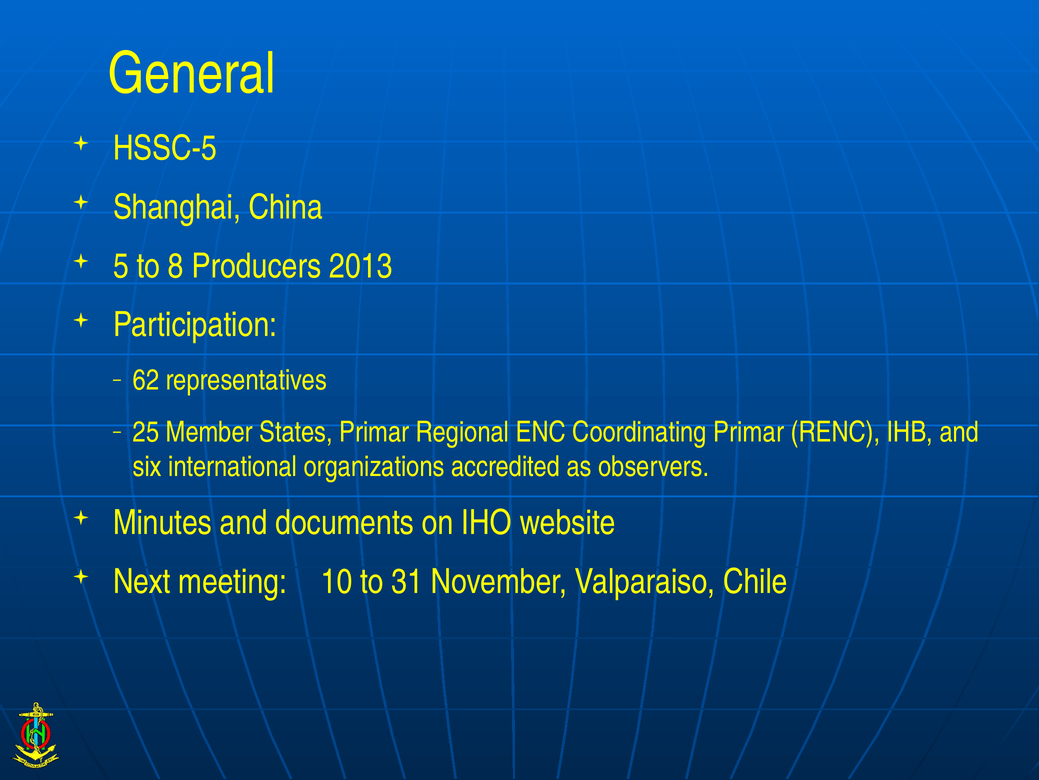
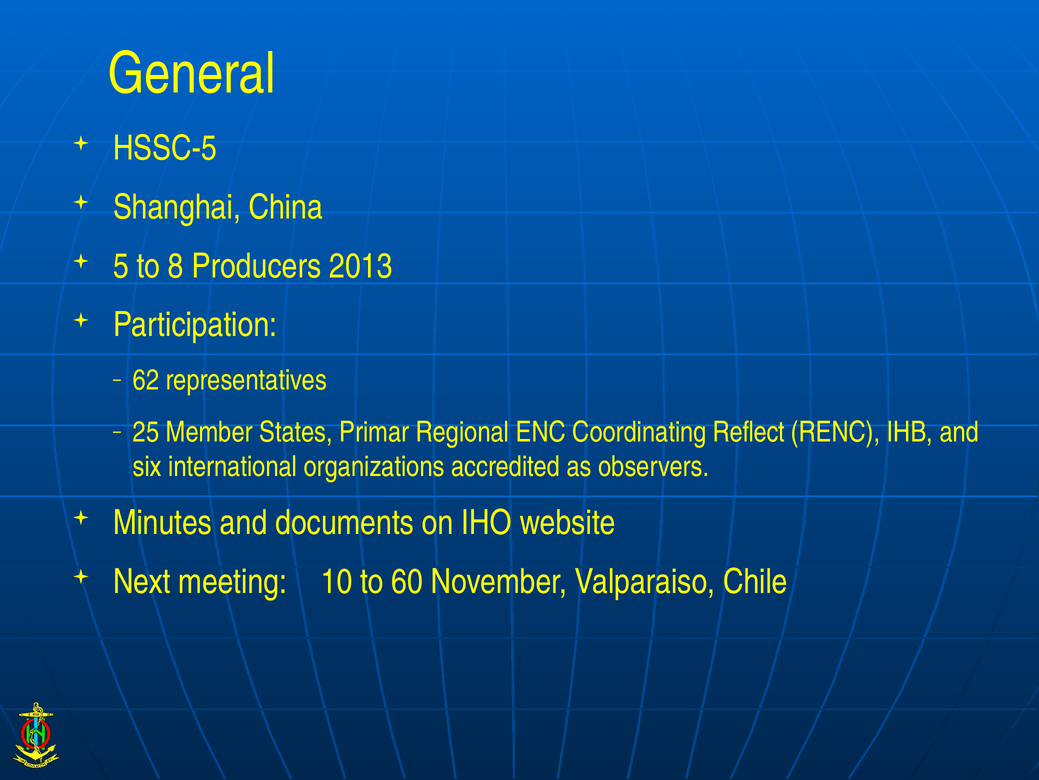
Coordinating Primar: Primar -> Reflect (749, 432)
31: 31 -> 60 (407, 581)
